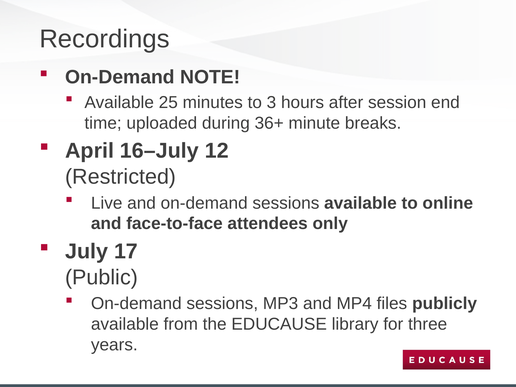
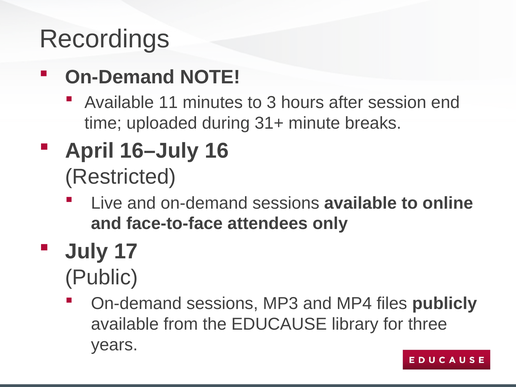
25: 25 -> 11 (168, 102)
36+: 36+ -> 31+ (269, 123)
12: 12 -> 16 (217, 151)
